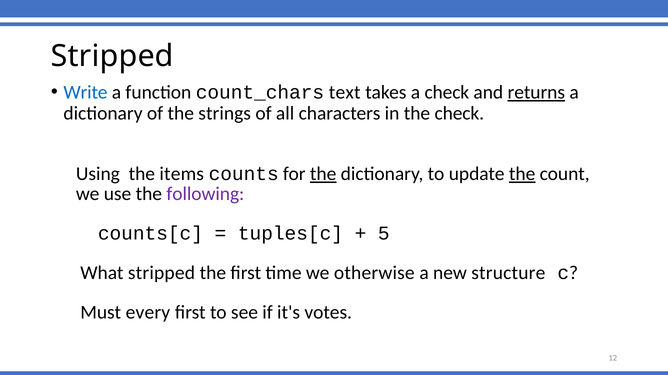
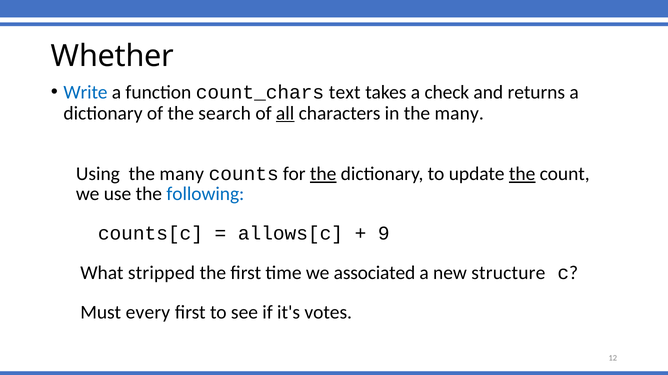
Stripped: Stripped -> Whether (113, 56)
returns underline: present -> none (536, 93)
strings: strings -> search (225, 114)
all underline: none -> present (285, 114)
in the check: check -> many (459, 114)
Using the items: items -> many (182, 174)
following colour: purple -> blue (205, 194)
tuples[c: tuples[c -> allows[c (290, 234)
5: 5 -> 9 (384, 234)
otherwise: otherwise -> associated (375, 273)
